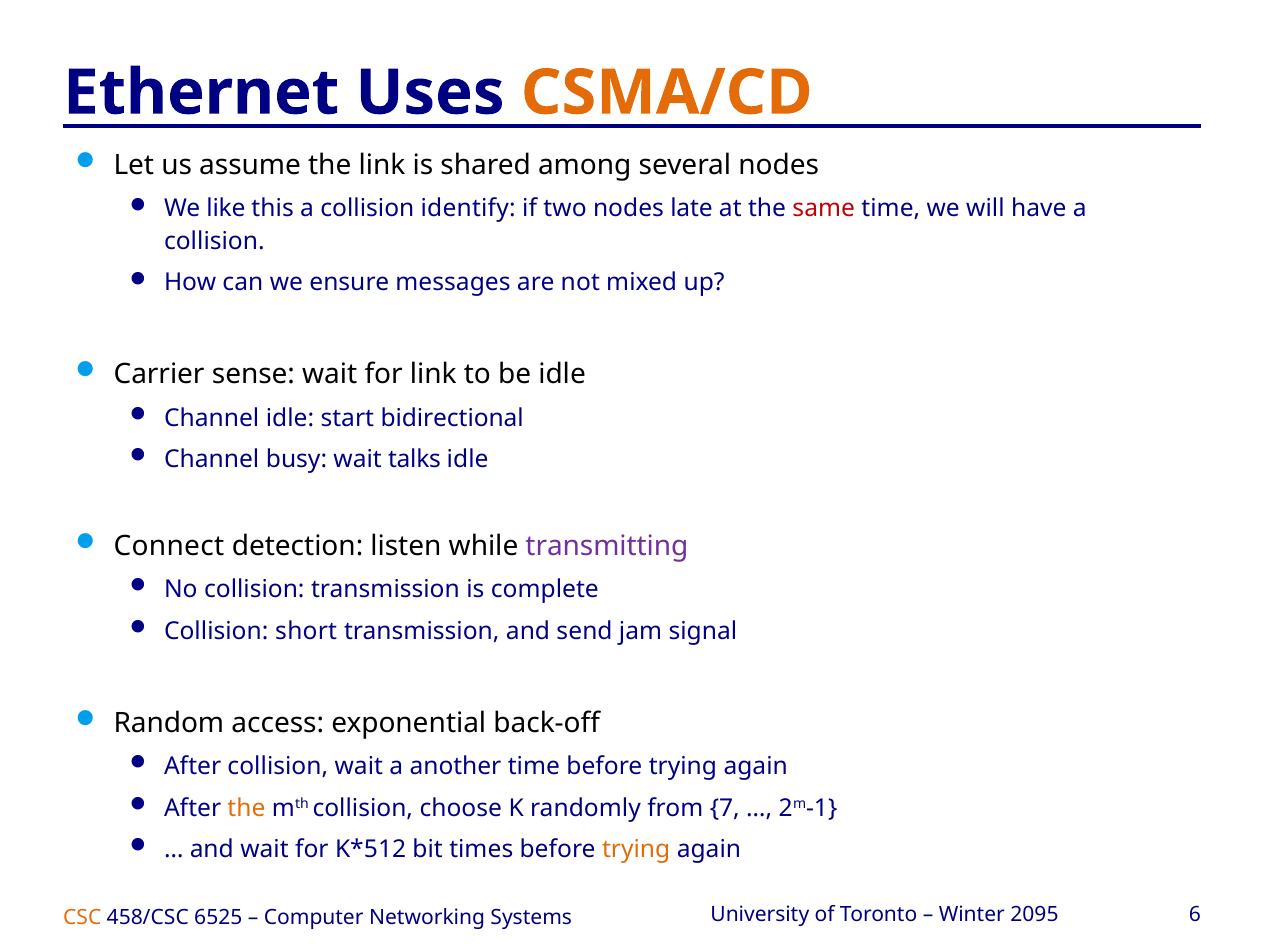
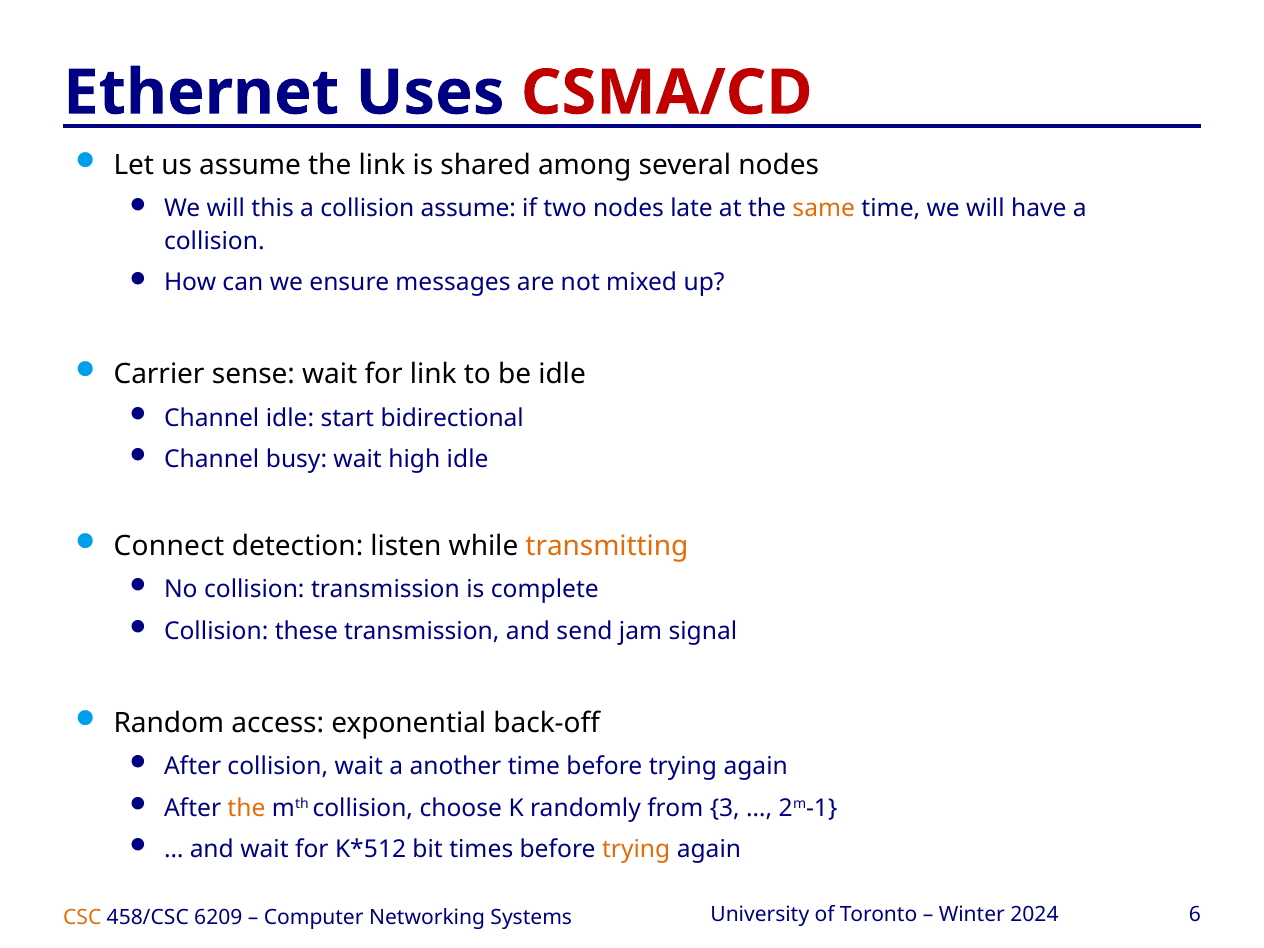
CSMA/CD colour: orange -> red (667, 93)
like: like -> will (226, 209)
collision identify: identify -> assume (468, 209)
same colour: red -> orange (824, 209)
talks: talks -> high (414, 460)
transmitting colour: purple -> orange (607, 546)
short: short -> these (306, 631)
7: 7 -> 3 (725, 808)
2095: 2095 -> 2024 (1034, 915)
6525: 6525 -> 6209 (218, 918)
